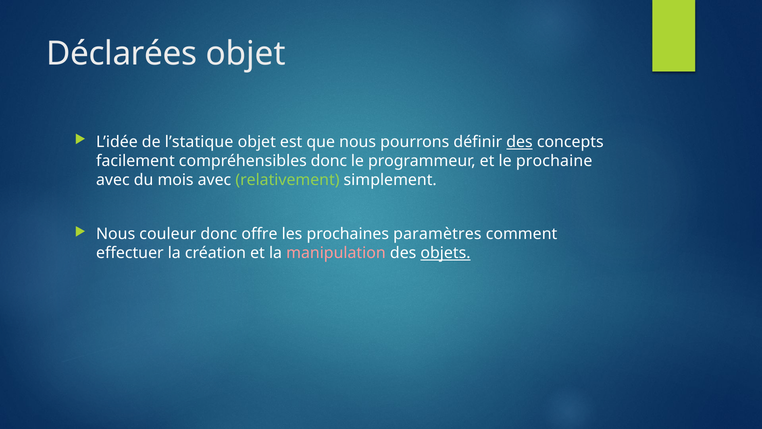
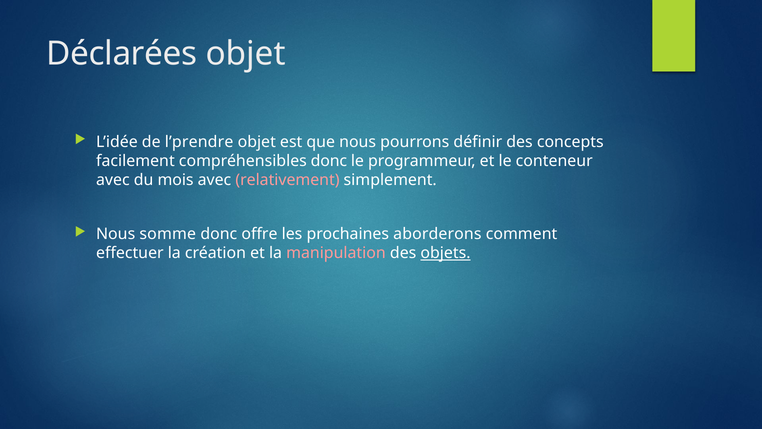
l’statique: l’statique -> l’prendre (199, 142)
des underline: present -> none (520, 142)
prochaine: prochaine -> conteneur (554, 161)
relativement colour: light green -> pink (287, 180)
couleur: couleur -> somme (168, 234)
paramètres: paramètres -> aborderons (437, 234)
